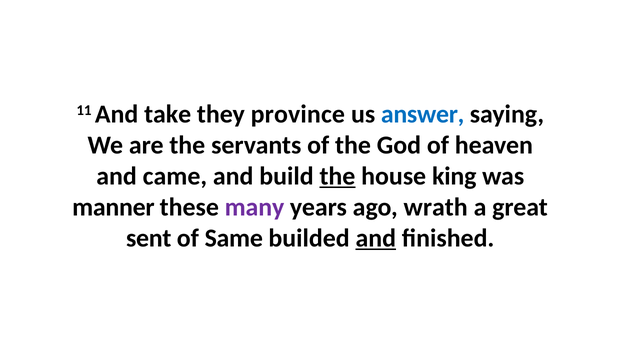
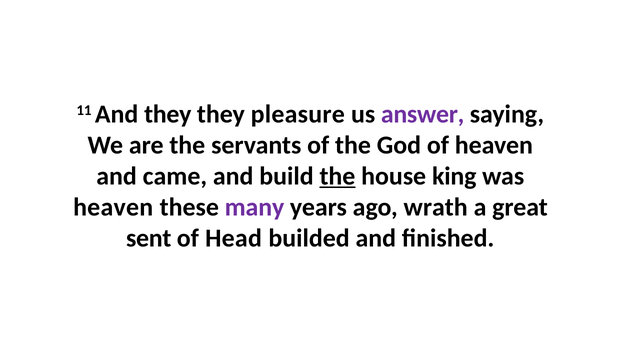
And take: take -> they (168, 114)
province: province -> pleasure (298, 114)
answer colour: blue -> purple (423, 114)
manner: manner -> heaven (113, 207)
Same: Same -> Head (234, 239)
and underline: present -> none (376, 239)
